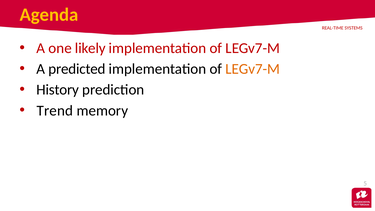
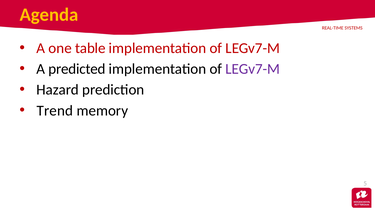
likely: likely -> table (90, 48)
LEGv7-M colour: orange -> purple (253, 69)
History: History -> Hazard (58, 90)
